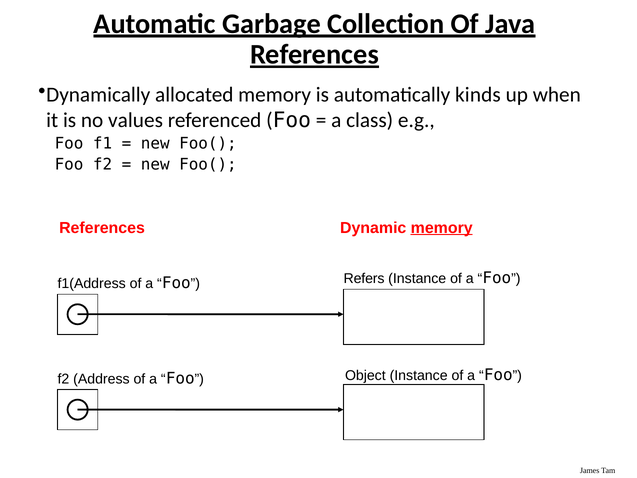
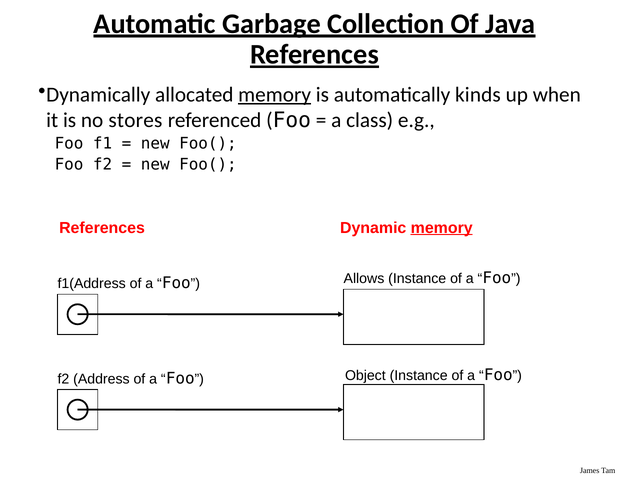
memory underline: none -> present (275, 95)
values: values -> stores (135, 120)
Refers: Refers -> Allows (364, 278)
